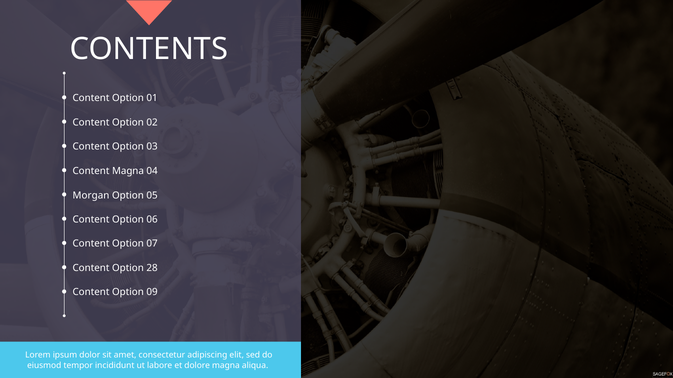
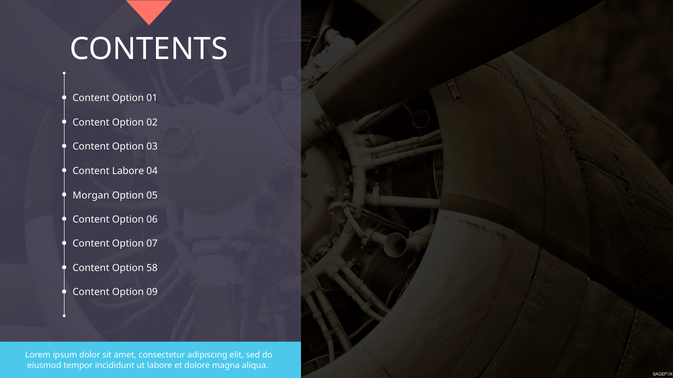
Content Magna: Magna -> Labore (128, 171)
28: 28 -> 58 (152, 268)
